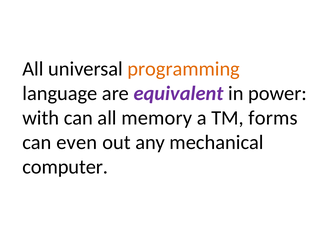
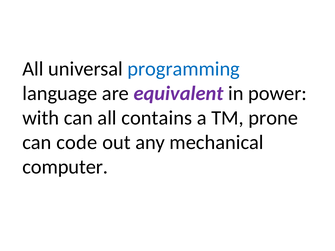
programming colour: orange -> blue (184, 69)
memory: memory -> contains (157, 118)
forms: forms -> prone (273, 118)
even: even -> code (77, 143)
